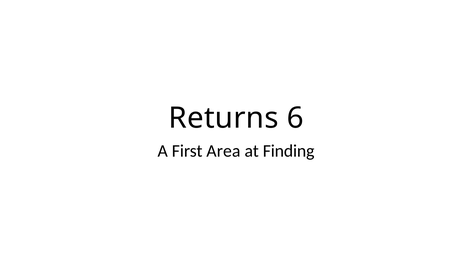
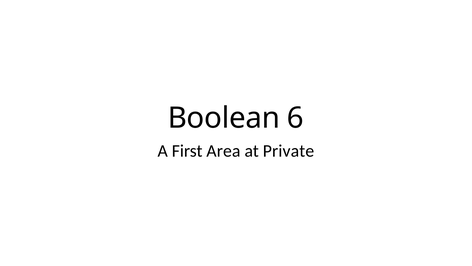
Returns: Returns -> Boolean (224, 118)
Finding: Finding -> Private (288, 151)
